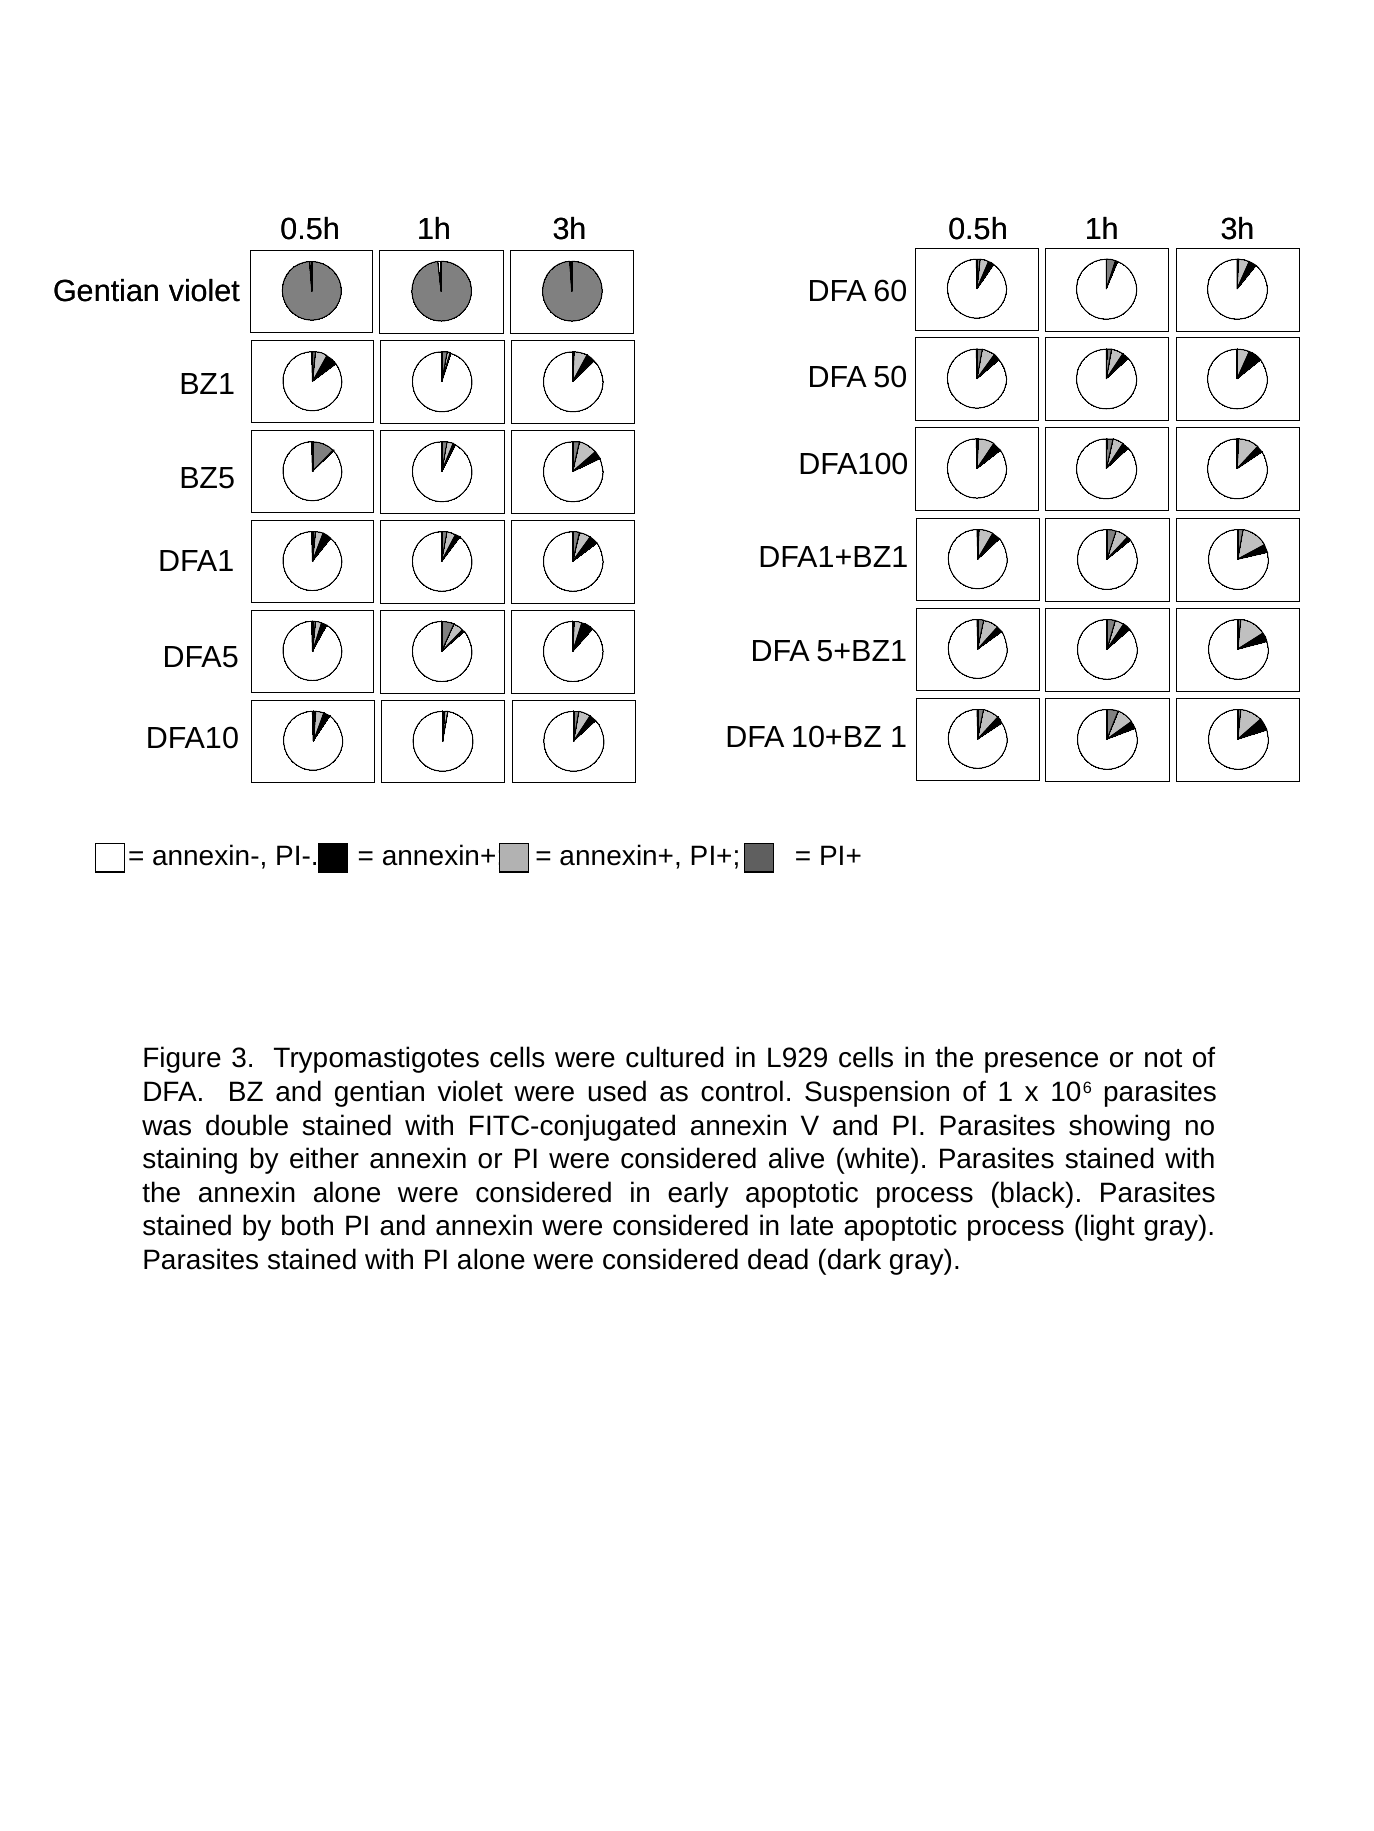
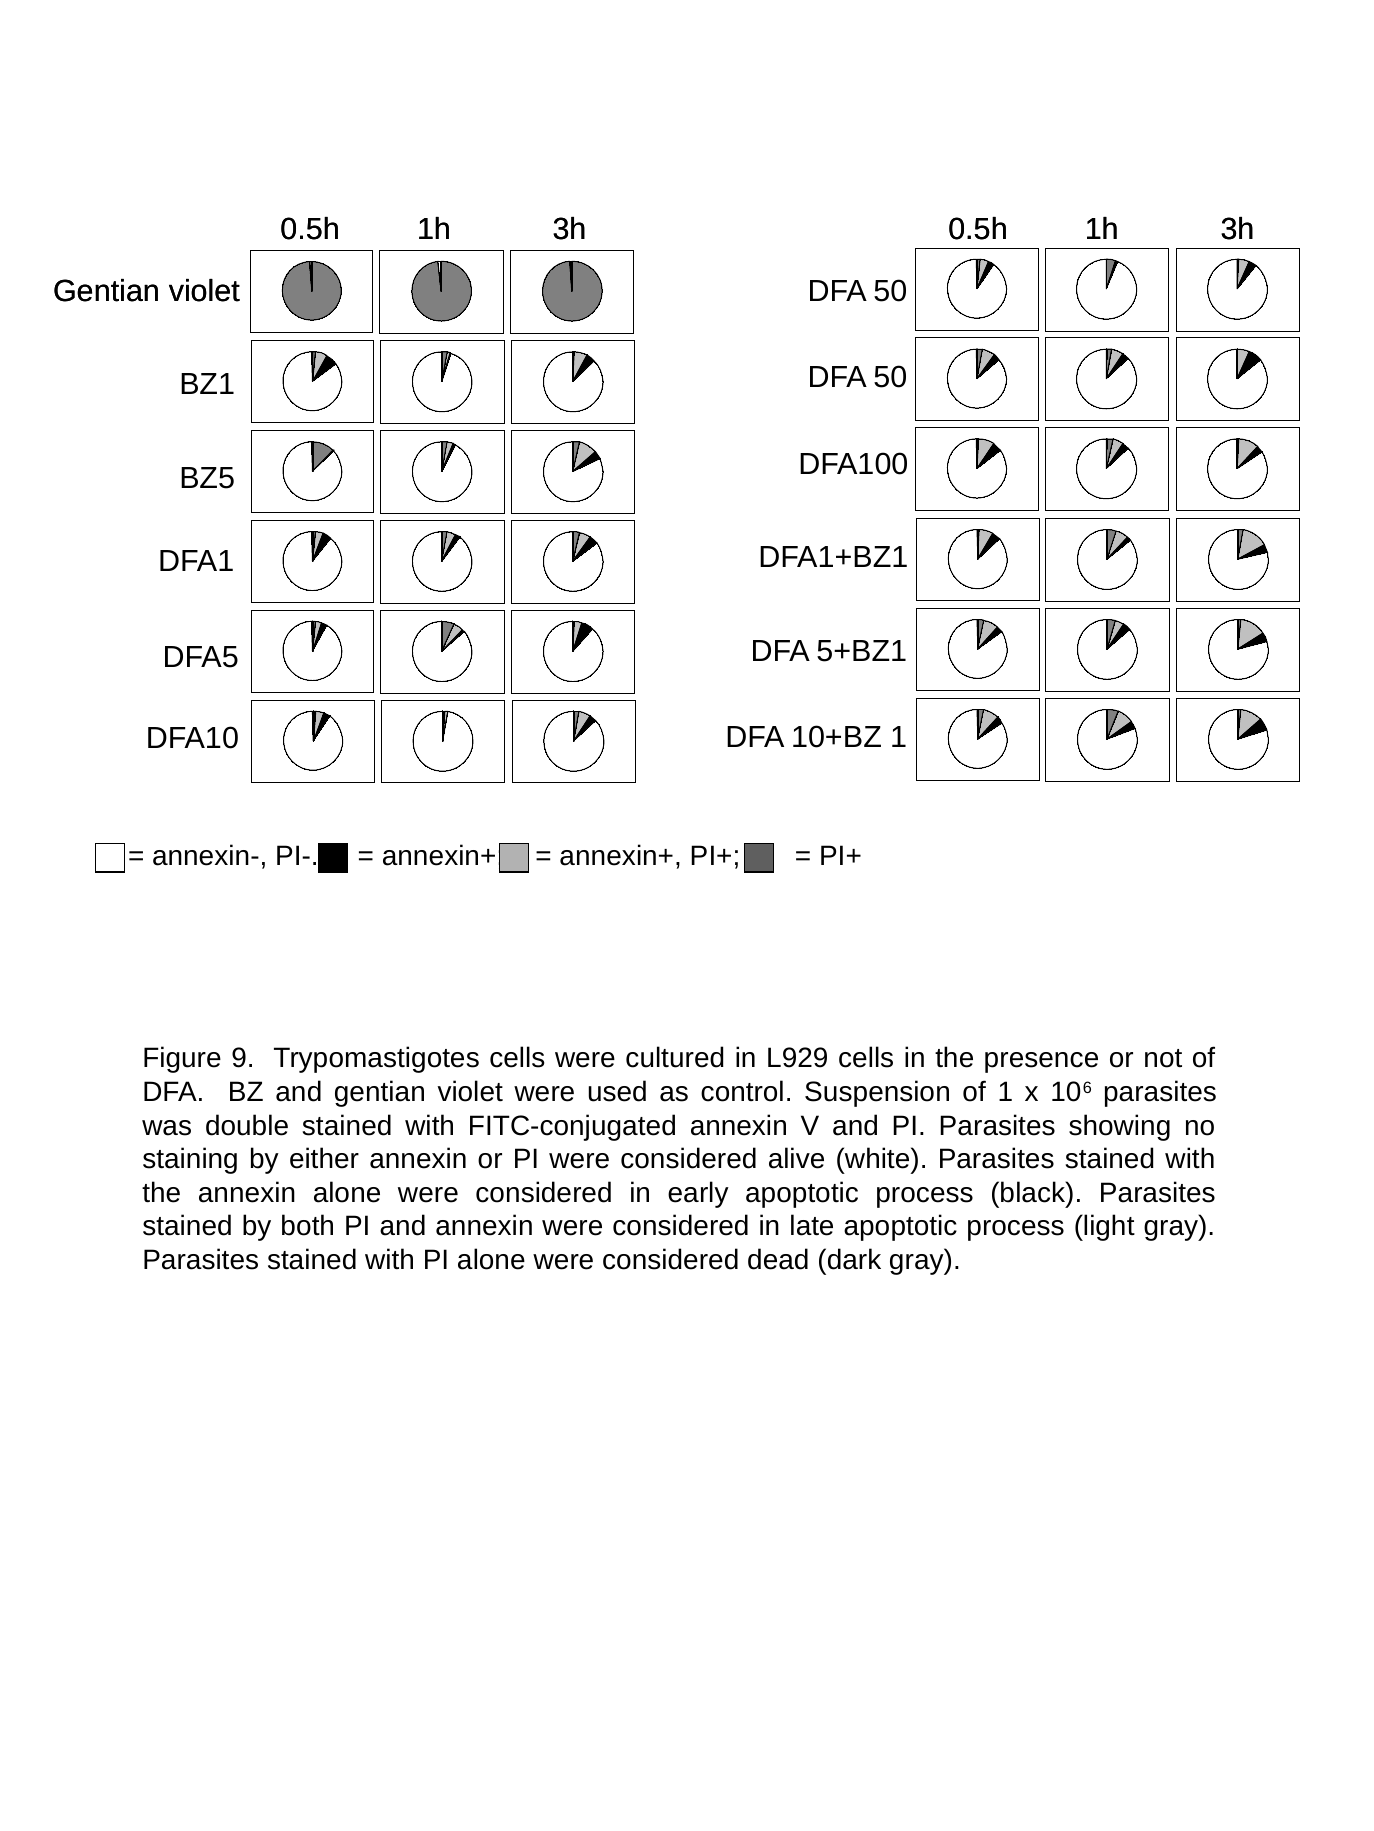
60: 60 -> 50 (890, 291)
3: 3 -> 9 (243, 1059)
